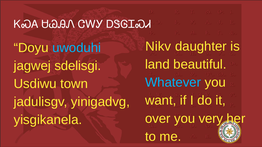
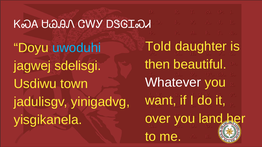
Nikv: Nikv -> Told (158, 47)
land: land -> then (157, 65)
Whatever colour: light blue -> white (173, 83)
very: very -> land (211, 119)
